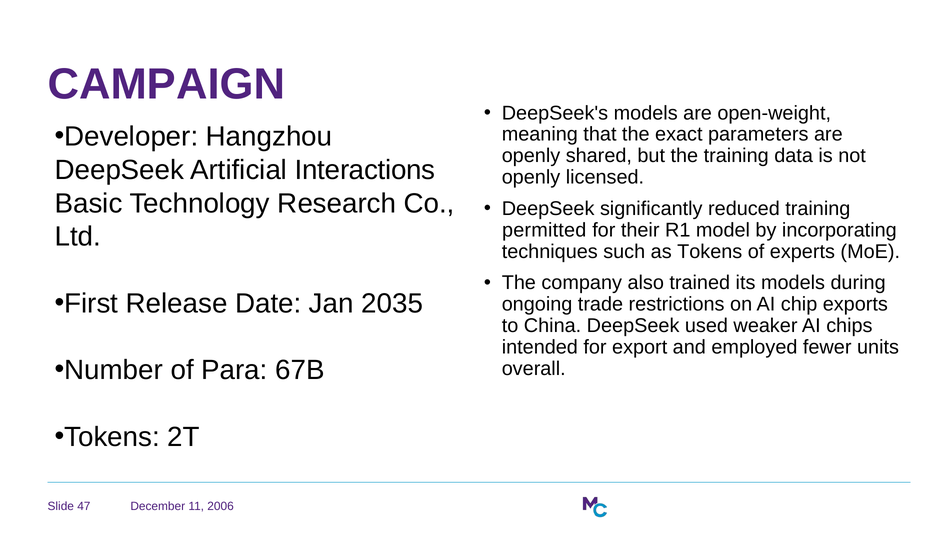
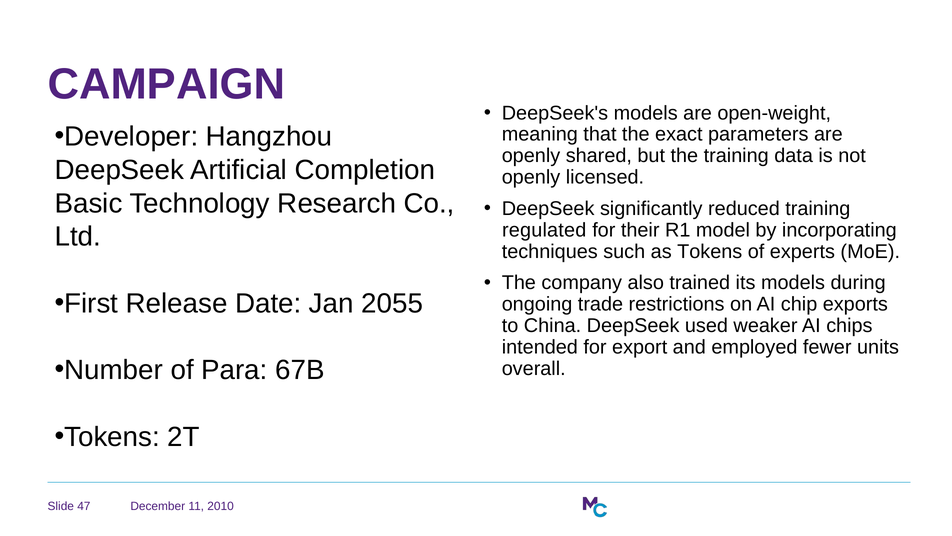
Interactions: Interactions -> Completion (365, 170)
permitted: permitted -> regulated (544, 230)
2035: 2035 -> 2055 (392, 303)
2006: 2006 -> 2010 (221, 506)
